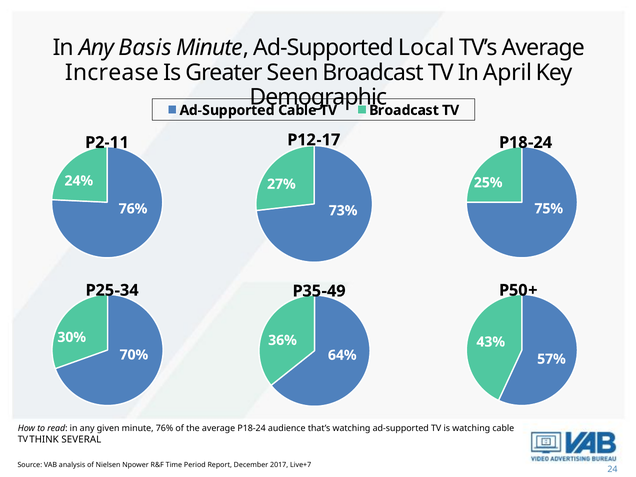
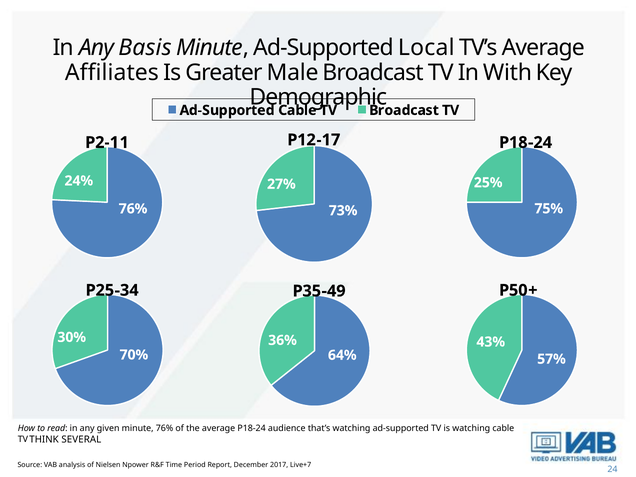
Increase: Increase -> Affiliates (112, 72)
Seen: Seen -> Male (293, 72)
April: April -> With (507, 72)
